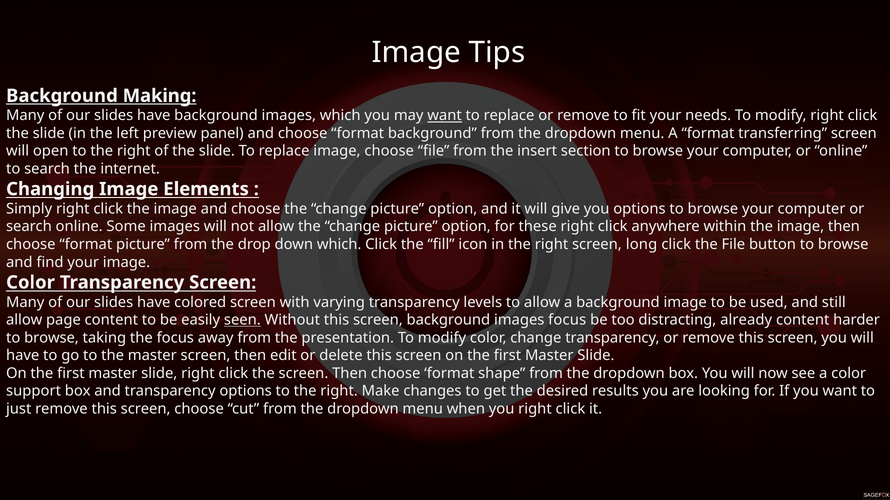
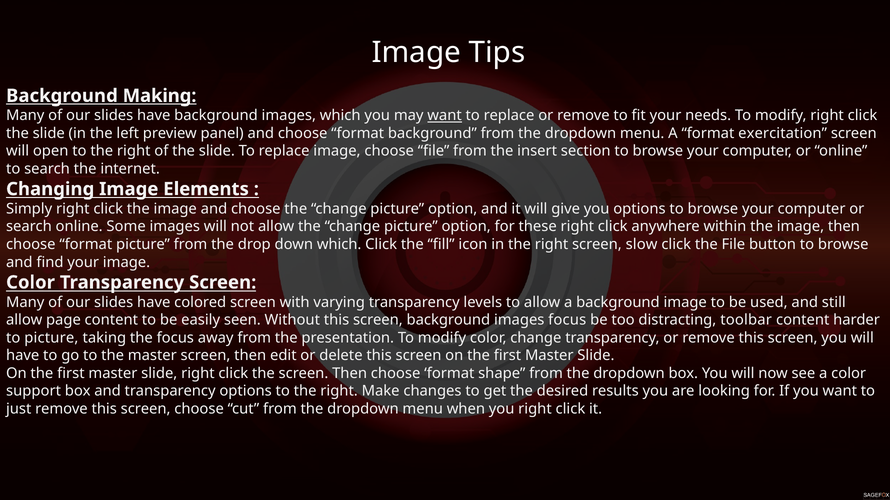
transferring: transferring -> exercitation (783, 133)
long: long -> slow (642, 245)
seen underline: present -> none (242, 320)
already: already -> toolbar (746, 320)
browse: browse -> picture (51, 338)
